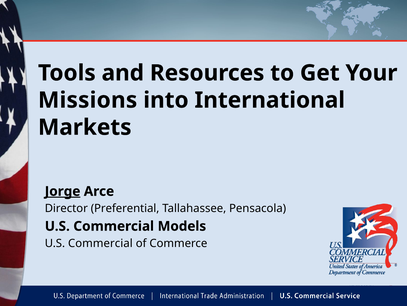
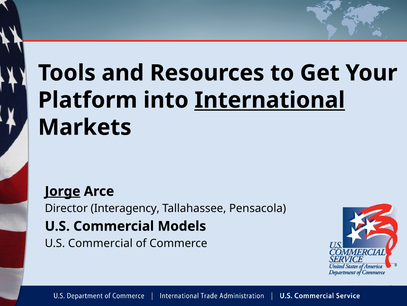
Missions: Missions -> Platform (88, 100)
International underline: none -> present (270, 100)
Preferential: Preferential -> Interagency (125, 208)
